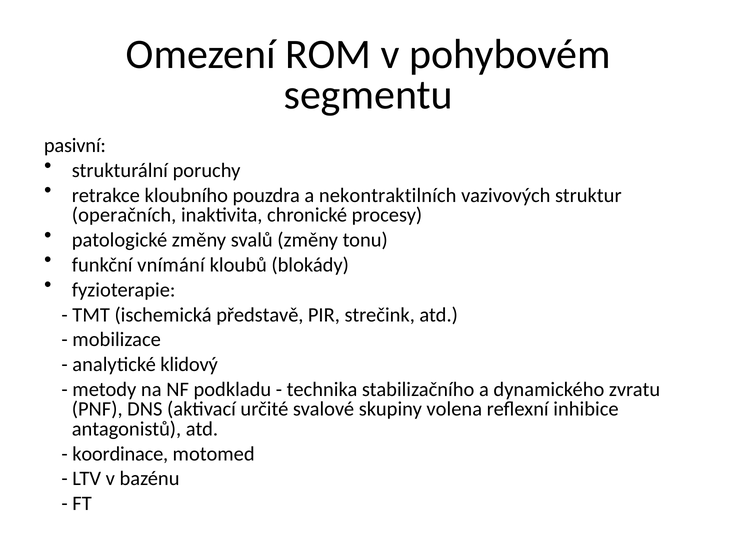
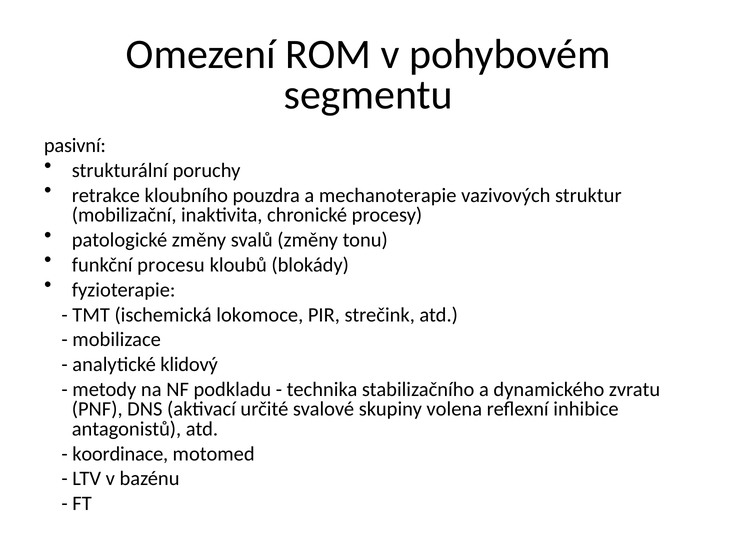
nekontraktilních: nekontraktilních -> mechanoterapie (388, 195)
operačních: operačních -> mobilizační (124, 215)
vnímání: vnímání -> procesu (171, 265)
představě: představě -> lokomoce (260, 315)
